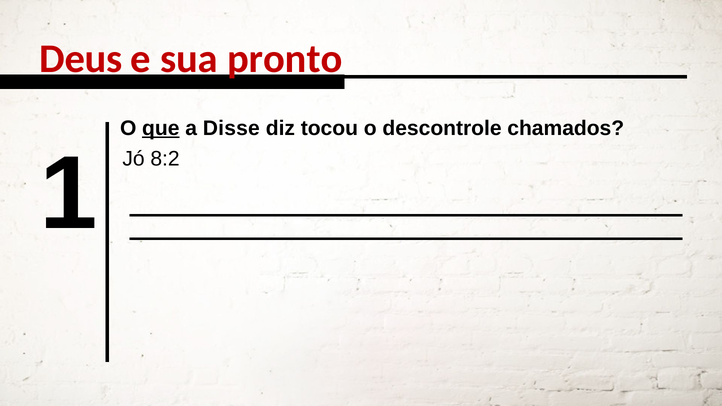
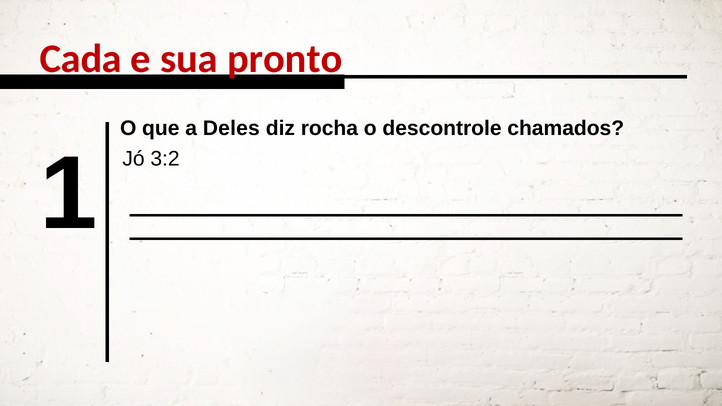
Deus: Deus -> Cada (81, 59)
que underline: present -> none (161, 128)
Disse: Disse -> Deles (231, 128)
tocou: tocou -> rocha (329, 128)
8:2: 8:2 -> 3:2 (165, 159)
